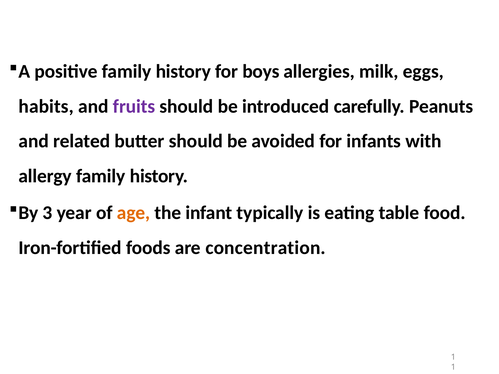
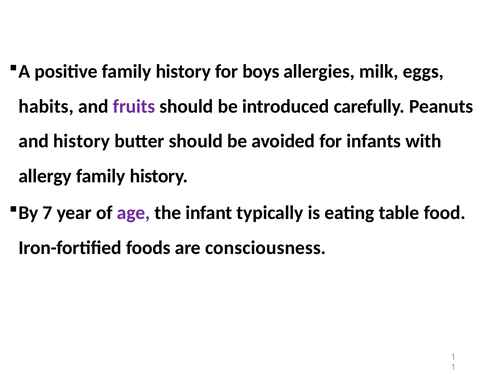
and related: related -> history (82, 141)
3: 3 -> 7 (47, 213)
age colour: orange -> purple (133, 213)
concentration: concentration -> consciousness (266, 248)
